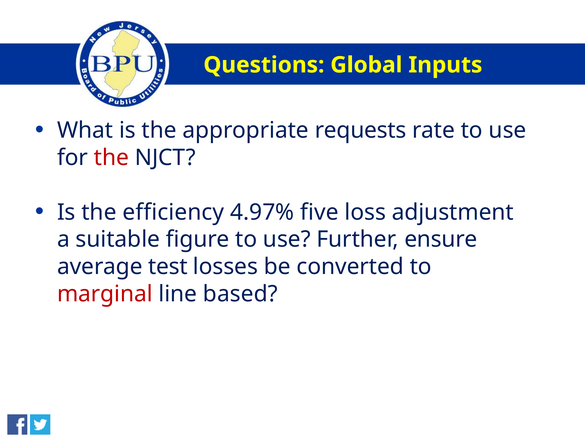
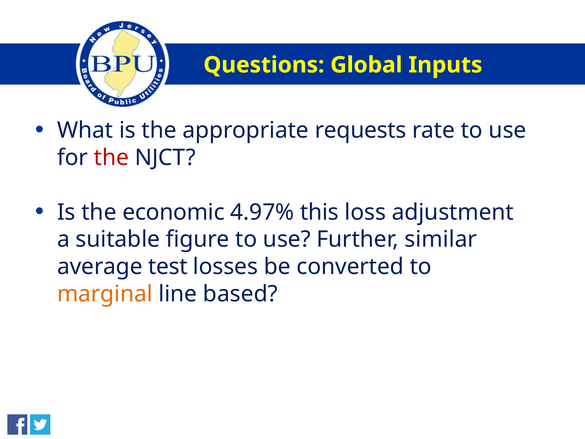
efficiency: efficiency -> economic (174, 212)
five: five -> this (319, 212)
ensure: ensure -> similar (441, 239)
marginal colour: red -> orange (105, 294)
